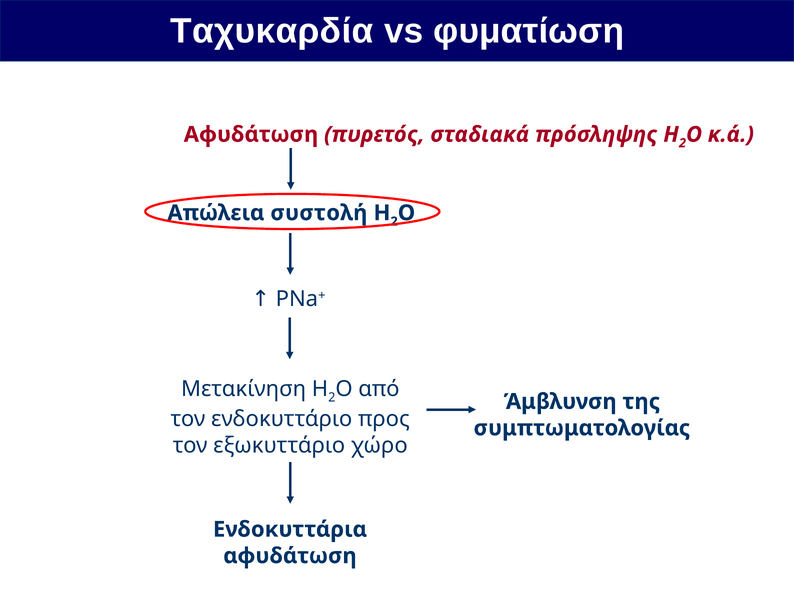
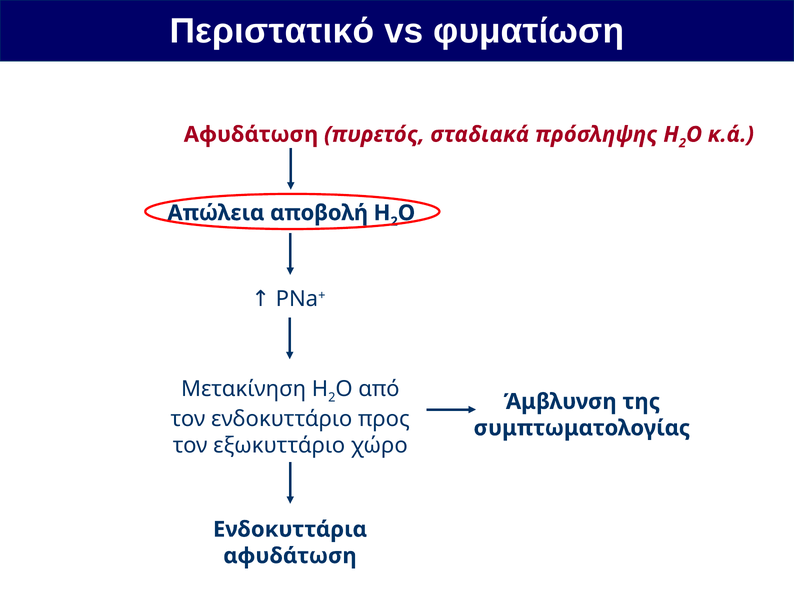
Ταχυκαρδία: Ταχυκαρδία -> Περιστατικό (272, 31)
συστολή: συστολή -> αποβολή (319, 213)
